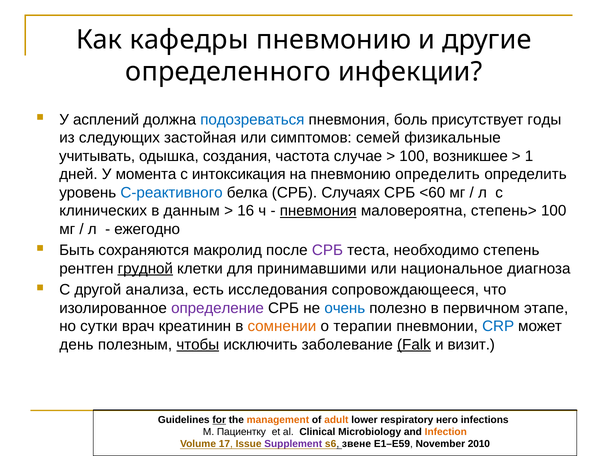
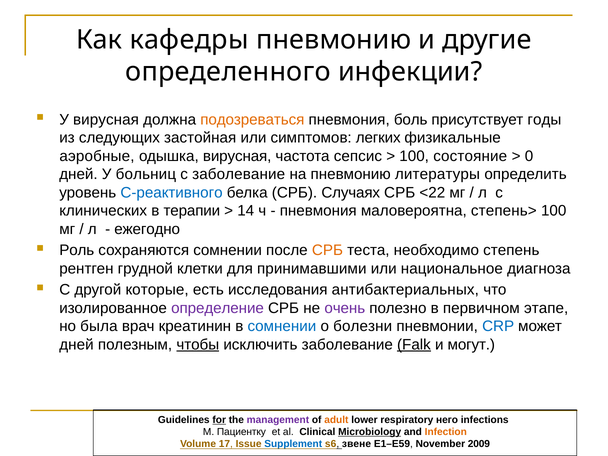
У асплений: асплений -> вирусная (106, 120)
подозреваться colour: blue -> orange (252, 120)
семей: семей -> легких (378, 138)
учитывать: учитывать -> аэробные (97, 156)
одышка создания: создания -> вирусная (237, 156)
случае: случае -> сепсис (358, 156)
возникшее: возникшее -> состояние (470, 156)
1: 1 -> 0 (529, 156)
момента: момента -> больниц (146, 174)
с интоксикация: интоксикация -> заболевание (239, 174)
пневмонию определить: определить -> литературы (437, 174)
<60: <60 -> <22 (432, 193)
данным: данным -> терапии (192, 211)
16: 16 -> 14 (246, 211)
пневмония underline: present -> none (318, 211)
Быть: Быть -> Роль (77, 250)
сохраняются макролид: макролид -> сомнении (228, 250)
СРБ colour: purple -> orange (327, 250)
грудной underline: present -> none (145, 269)
анализа: анализа -> которые (157, 290)
сопровождающееся: сопровождающееся -> антибактериальных (405, 290)
очень colour: blue -> purple (345, 308)
сутки: сутки -> была (99, 326)
сомнении colour: orange -> blue (282, 326)
терапии: терапии -> болезни (363, 326)
день: день -> дней (76, 345)
визит: визит -> могут (471, 345)
management colour: orange -> purple (278, 420)
Microbiology underline: none -> present (370, 432)
Supplement colour: purple -> blue (293, 444)
2010: 2010 -> 2009 (479, 444)
